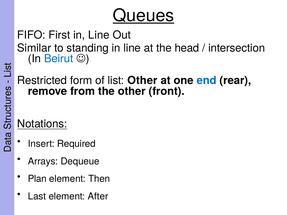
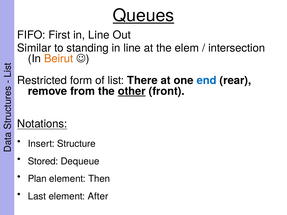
head: head -> elem (187, 48)
Beirut colour: blue -> orange (59, 59)
list Other: Other -> There (142, 81)
other underline: none -> present (132, 91)
Required: Required -> Structure (76, 144)
Arrays: Arrays -> Stored (43, 161)
